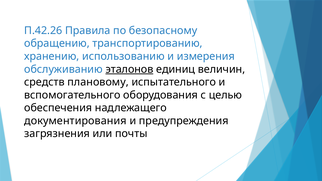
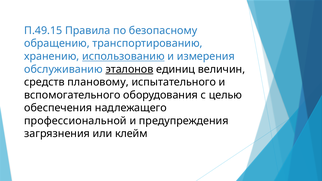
П.42.26: П.42.26 -> П.49.15 (43, 31)
использованию underline: none -> present (123, 56)
документирования: документирования -> профессиональной (75, 121)
почты: почты -> клейм (131, 134)
